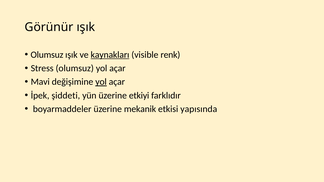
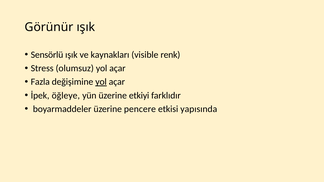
Olumsuz: Olumsuz -> Sensörlü (47, 55)
kaynakları underline: present -> none (110, 55)
Mavi: Mavi -> Fazla (40, 82)
şiddeti: şiddeti -> öğleye (66, 96)
mekanik: mekanik -> pencere (140, 109)
